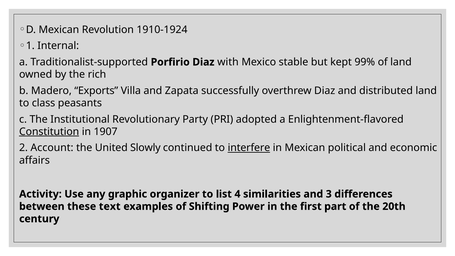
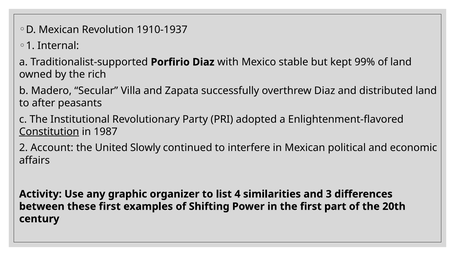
1910-1924: 1910-1924 -> 1910-1937 (162, 30)
Exports: Exports -> Secular (96, 91)
class: class -> after (44, 103)
1907: 1907 -> 1987 (106, 132)
interfere underline: present -> none (249, 148)
these text: text -> first (110, 206)
